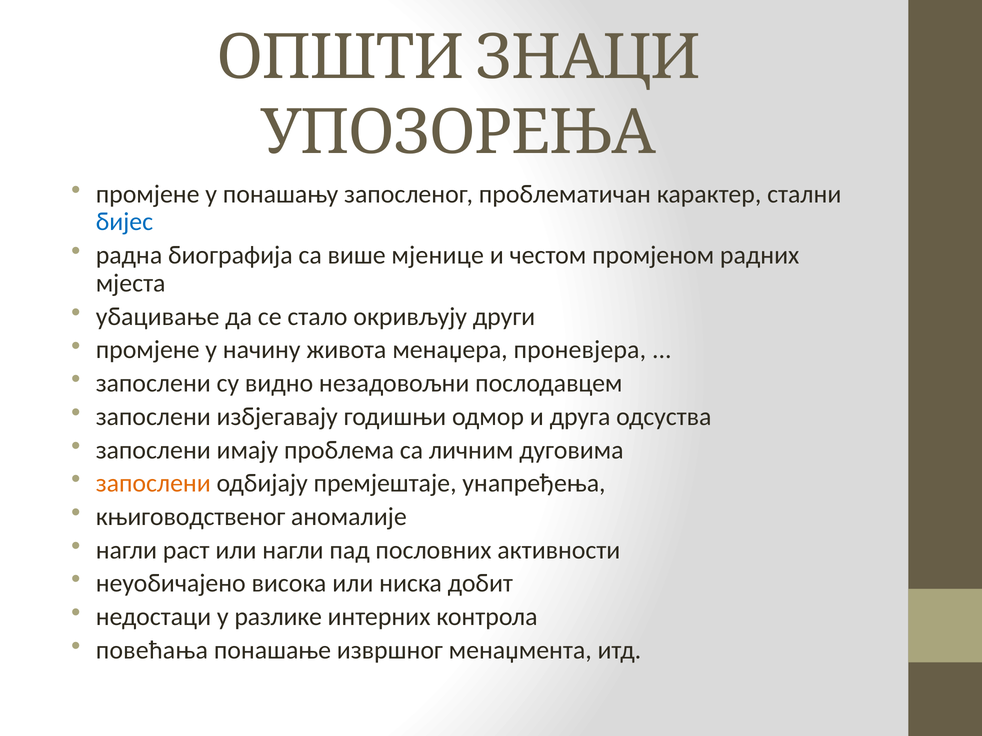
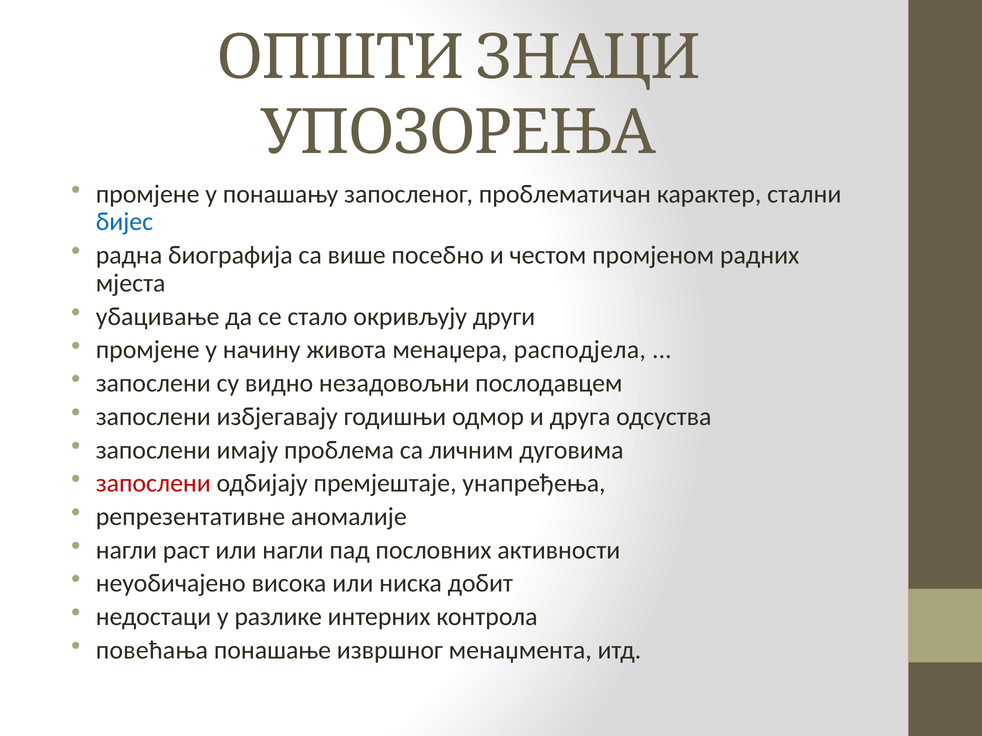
мјенице: мјенице -> посебно (438, 255)
проневјера: проневјера -> расподјела (580, 350)
запослени colour: orange -> red (153, 484)
књиговодственог: књиговодственог -> репрезентативне (190, 517)
